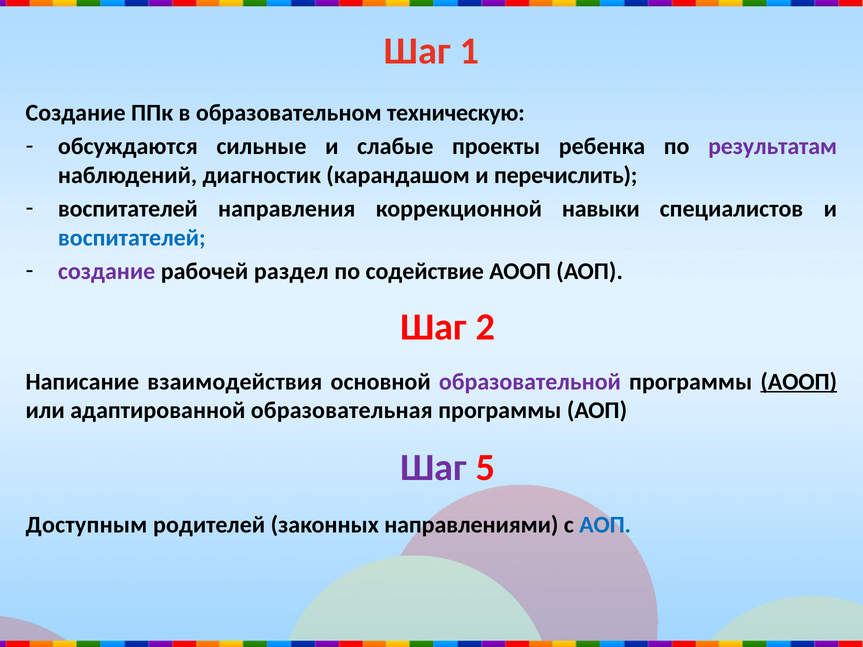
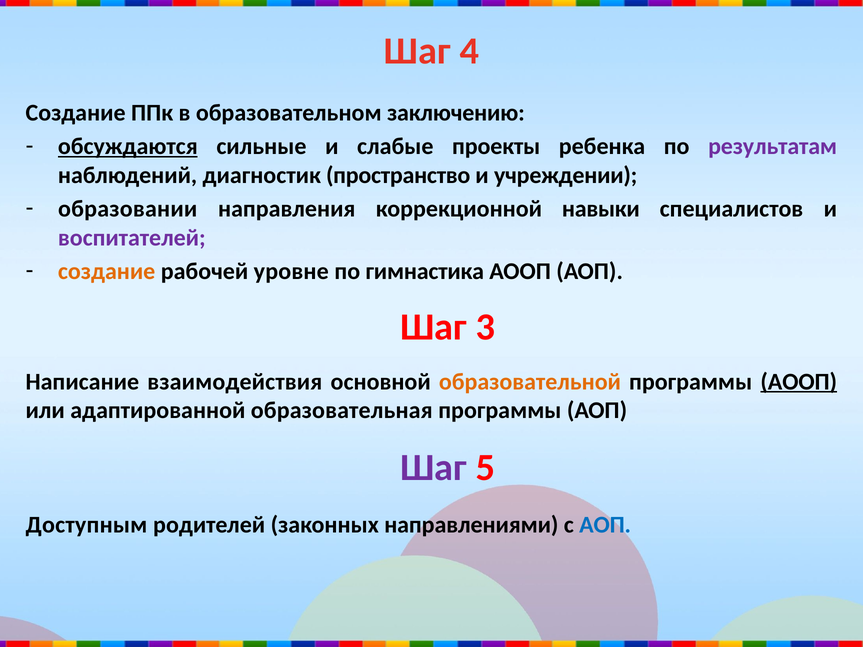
1: 1 -> 4 (469, 51)
техническую: техническую -> заключению (456, 113)
обсуждаются underline: none -> present (128, 147)
карандашом: карандашом -> пространство (398, 175)
перечислить: перечислить -> учреждении (566, 175)
воспитателей: воспитателей -> образовании (128, 209)
воспитателей colour: blue -> purple (132, 238)
создание colour: purple -> orange (107, 271)
раздел: раздел -> уровне (291, 271)
содействие: содействие -> гимнастика (425, 271)
2: 2 -> 3 (485, 327)
образовательной colour: purple -> orange (530, 382)
